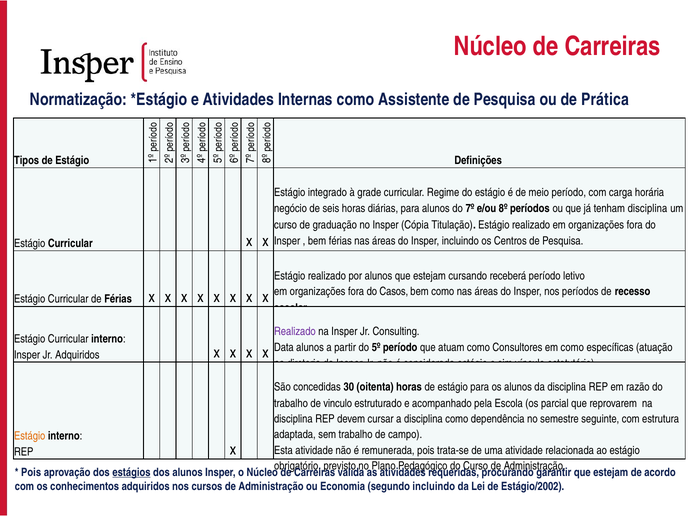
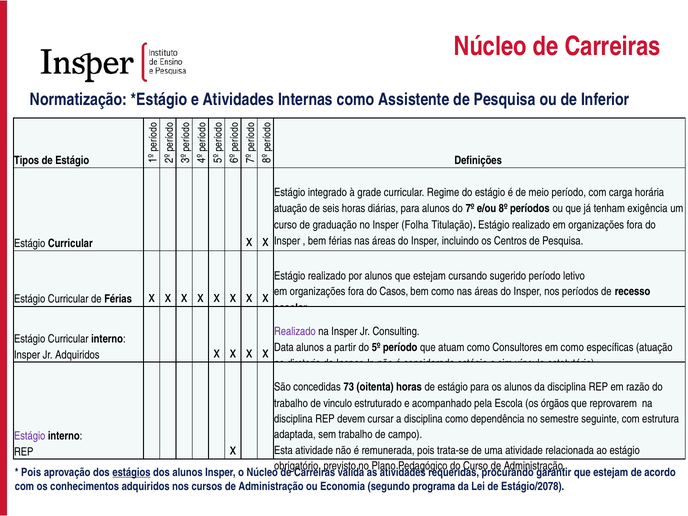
de Prática: Prática -> Inferior (605, 100)
negócio: negócio -> atuação (291, 209)
tenham disciplina: disciplina -> exigência (648, 209)
Cópia: Cópia -> Folha (415, 225)
receberá: receberá -> sugerido (508, 276)
30: 30 -> 73 (349, 387)
parcial: parcial -> órgãos (555, 403)
Estágio colour: orange -> purple (30, 436)
segundo incluindo: incluindo -> programa (434, 486)
Estágio/2002: Estágio/2002 -> Estágio/2078 (533, 486)
